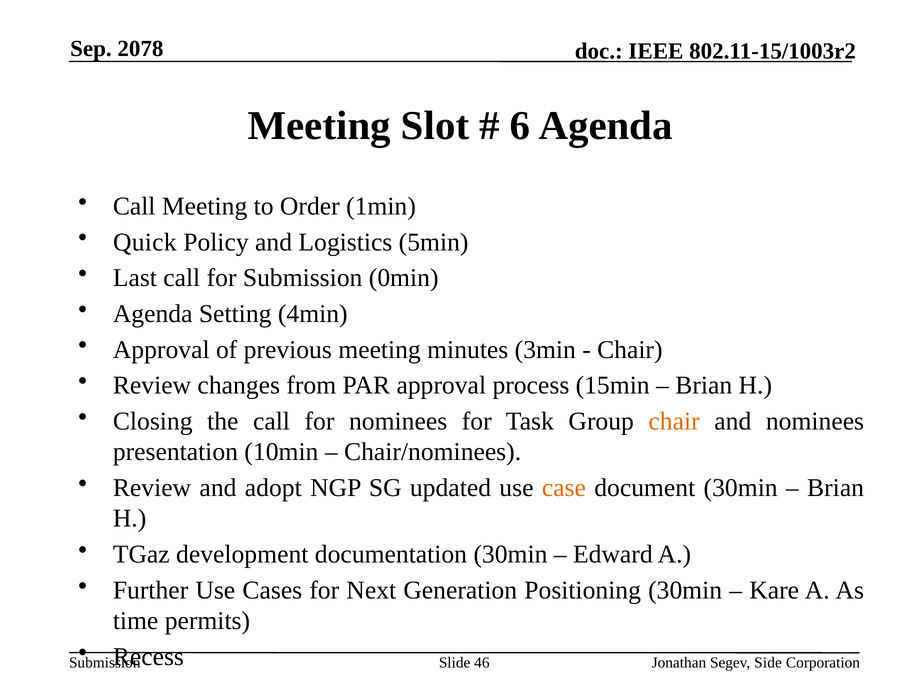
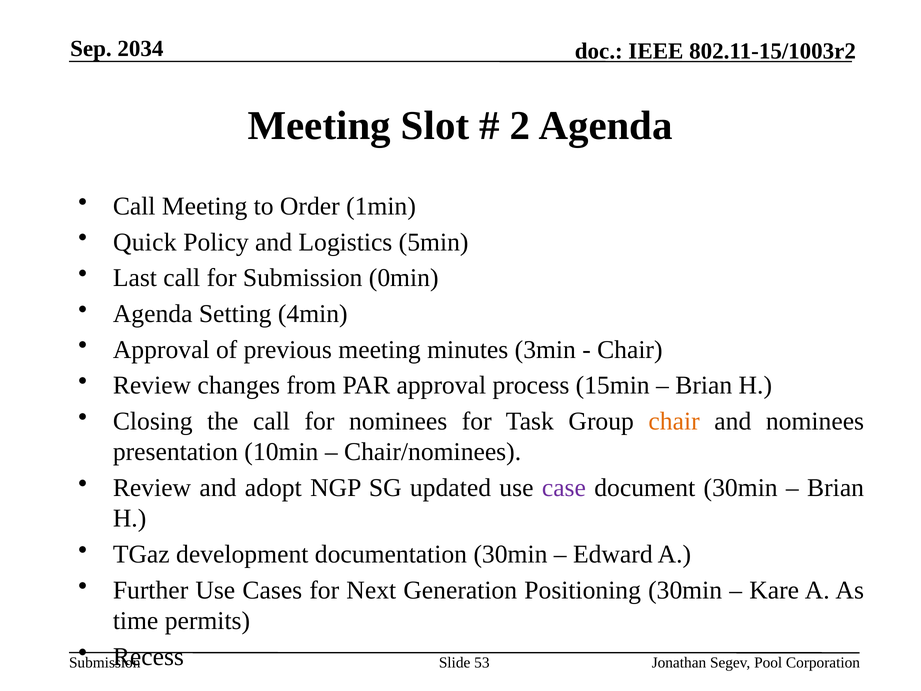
2078: 2078 -> 2034 (140, 49)
6: 6 -> 2 (520, 126)
case colour: orange -> purple (564, 488)
46: 46 -> 53 (482, 662)
Side: Side -> Pool (768, 662)
